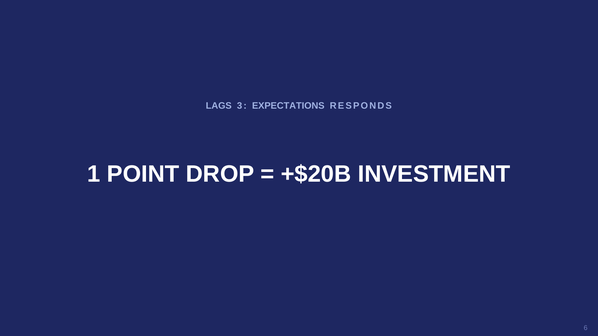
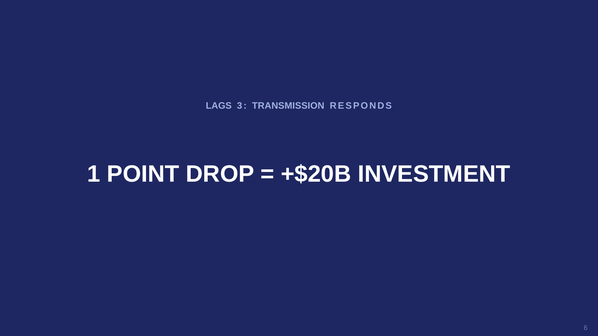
EXPECTATIONS: EXPECTATIONS -> TRANSMISSION (288, 106)
